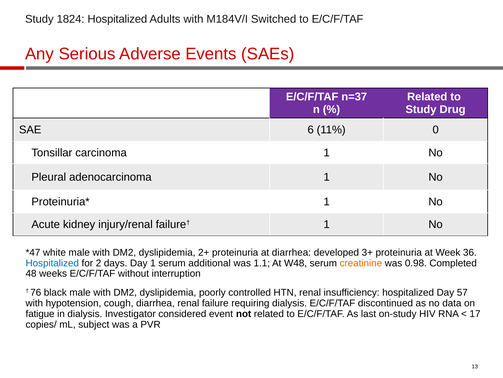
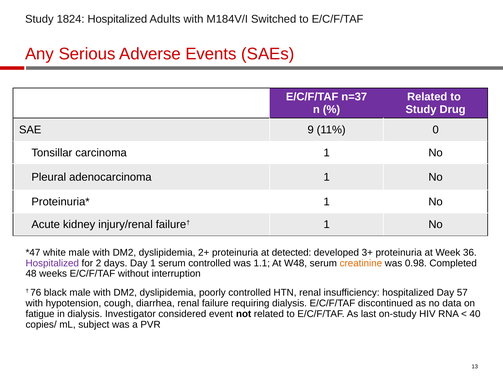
6: 6 -> 9 (311, 129)
at diarrhea: diarrhea -> detected (292, 252)
Hospitalized colour: blue -> purple (52, 263)
serum additional: additional -> controlled (210, 263)
17: 17 -> 40 (475, 313)
